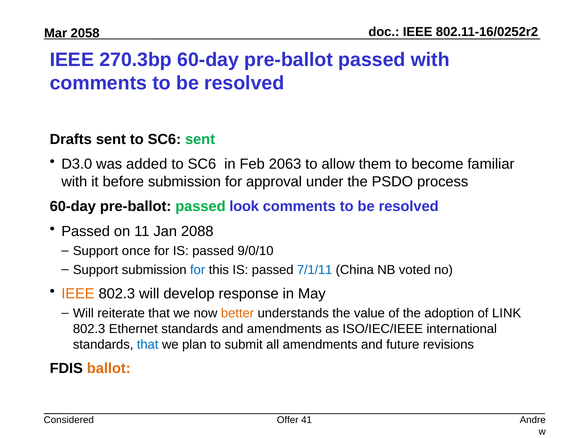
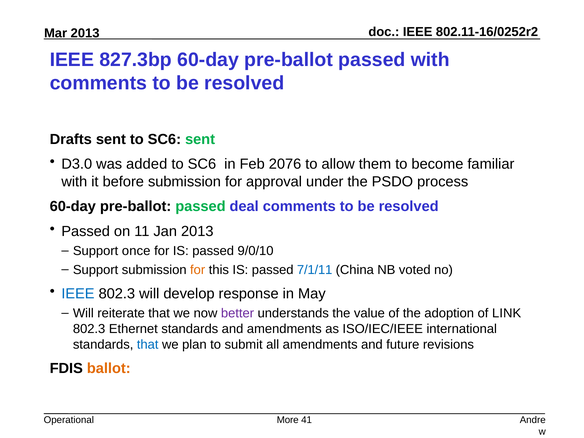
2058: 2058 -> 2013 (85, 33)
270.3bp: 270.3bp -> 827.3bp (136, 60)
2063: 2063 -> 2076 (285, 164)
look: look -> deal (244, 206)
Jan 2088: 2088 -> 2013 (197, 231)
for colour: blue -> orange (198, 270)
IEEE colour: orange -> blue (78, 294)
better colour: orange -> purple (237, 313)
Considered: Considered -> Operational (69, 420)
Offer: Offer -> More (288, 420)
